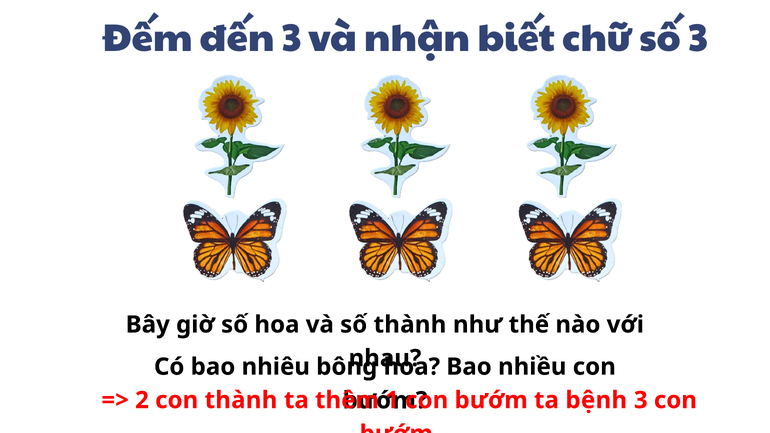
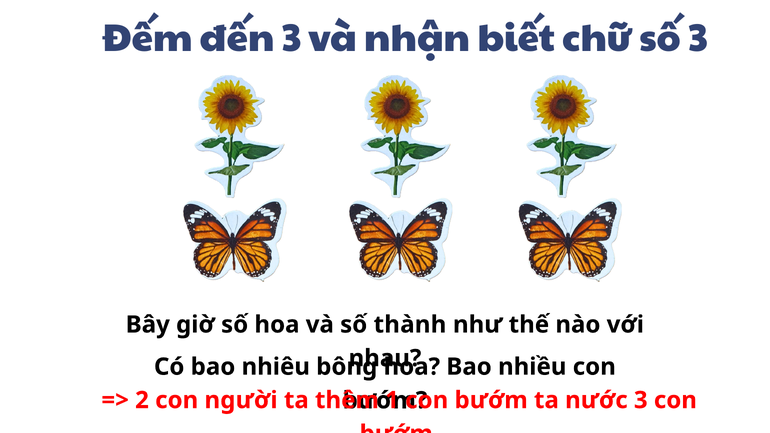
con thành: thành -> người (241, 400)
bệnh: bệnh -> nước (596, 400)
